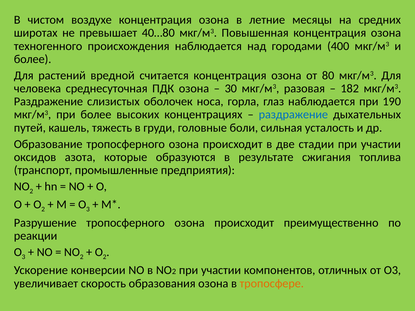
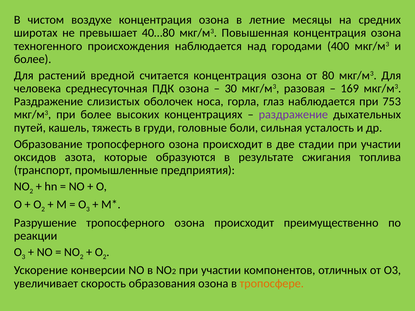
182: 182 -> 169 (350, 89)
190: 190 -> 753 (392, 102)
раздражение colour: blue -> purple (293, 115)
